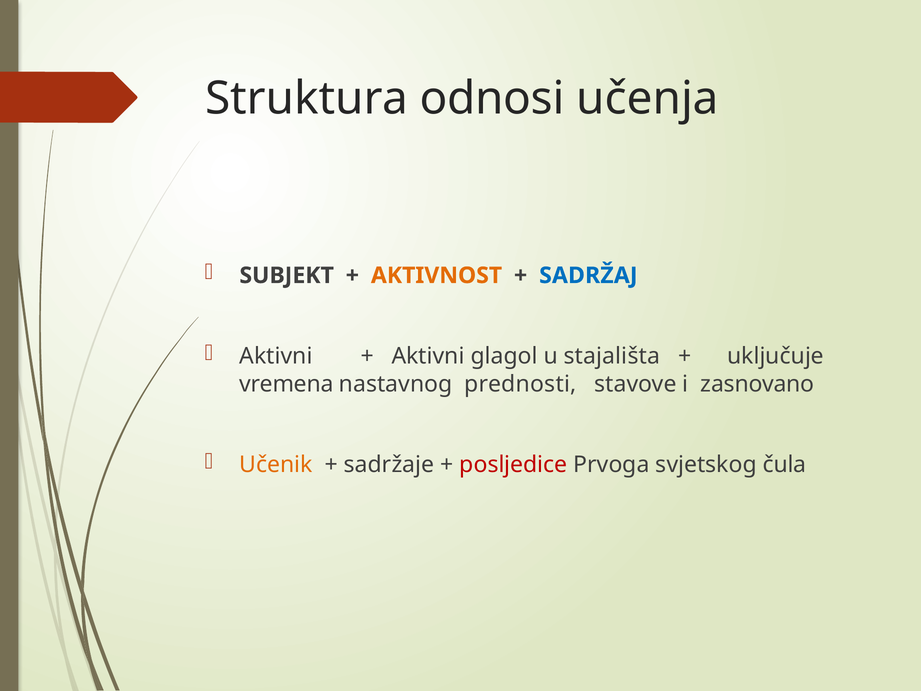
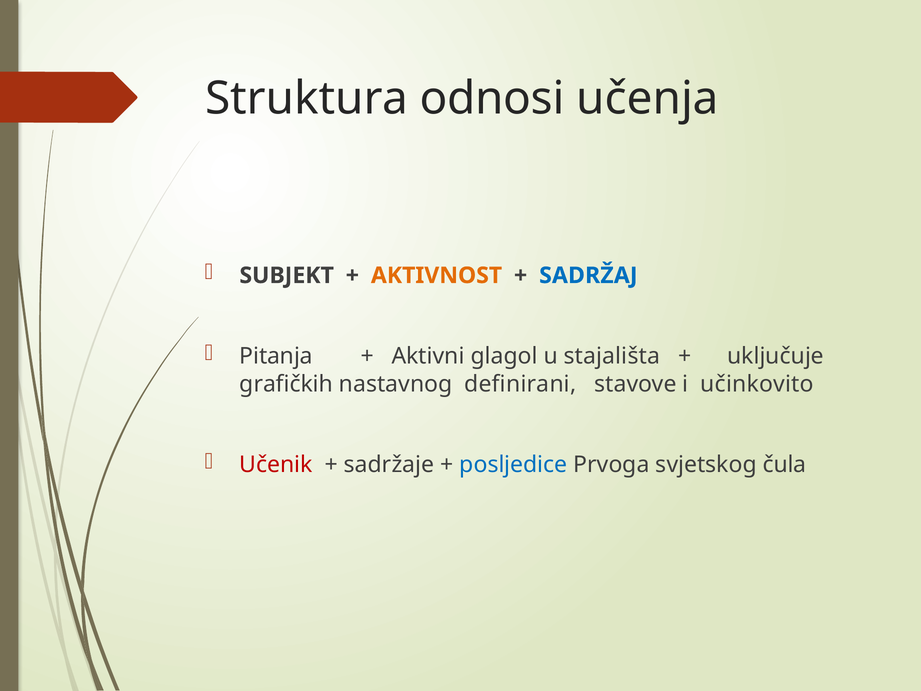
Aktivni: Aktivni -> Pitanja (276, 356)
vremena: vremena -> grafičkih (286, 384)
prednosti: prednosti -> definirani (520, 384)
zasnovano: zasnovano -> učinkovito (757, 384)
Učenik colour: orange -> red (276, 465)
posljedice colour: red -> blue (513, 465)
